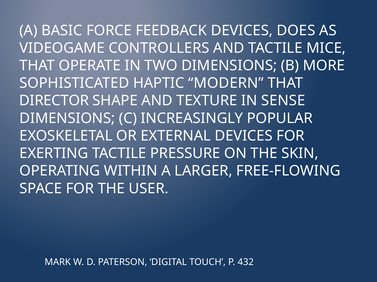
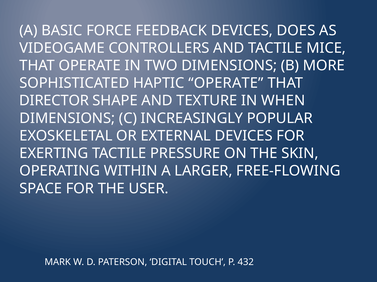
HAPTIC MODERN: MODERN -> OPERATE (226, 83)
SENSE: SENSE -> WHEN (283, 101)
